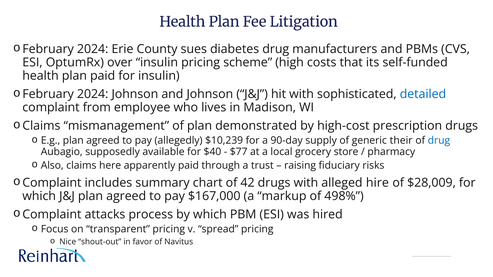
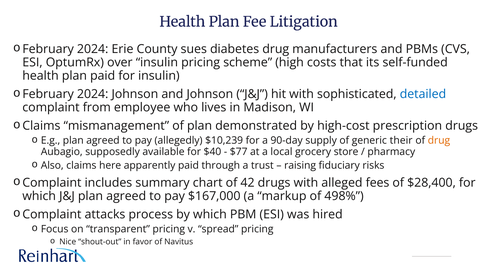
drug colour: blue -> orange (439, 141)
hire: hire -> fees (378, 183)
$28,009: $28,009 -> $28,400 (431, 183)
